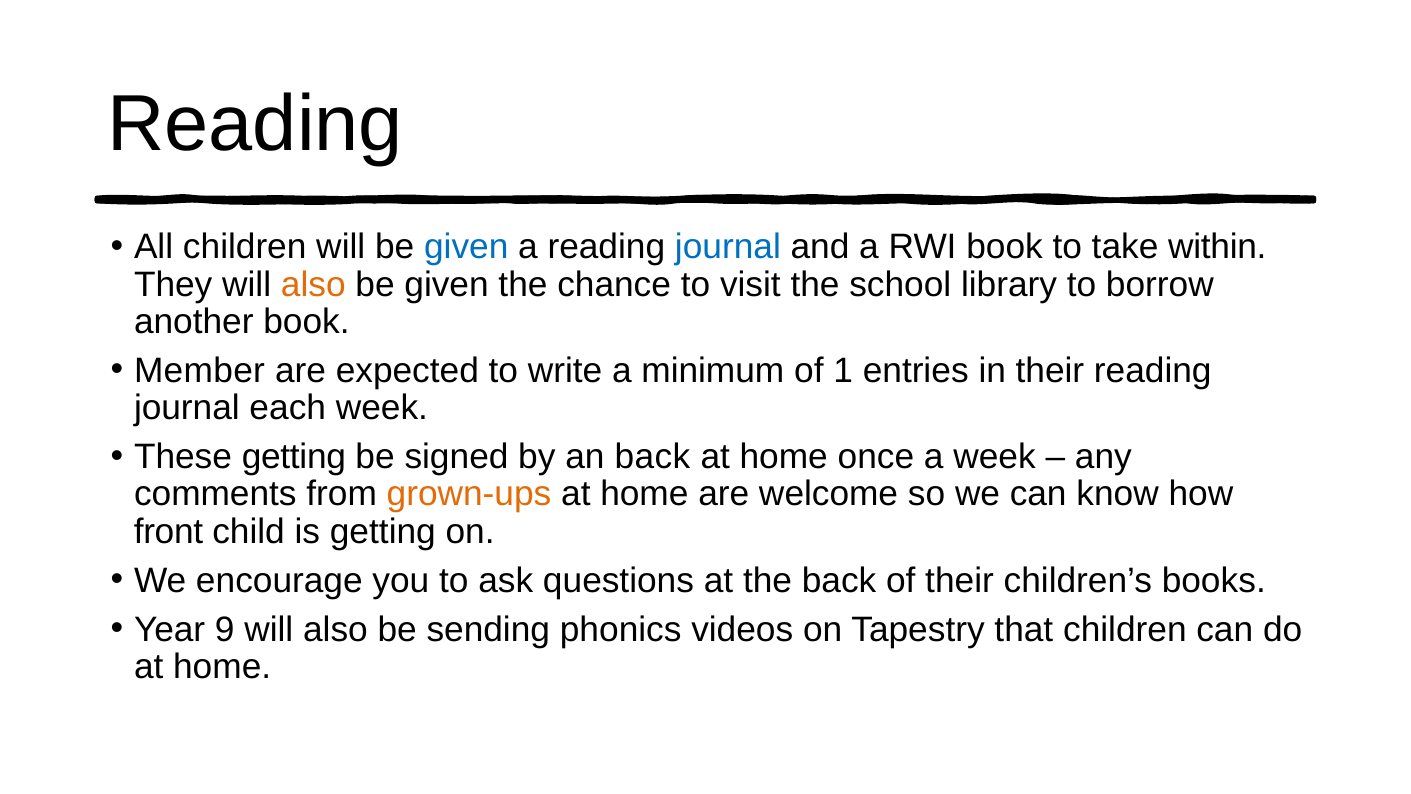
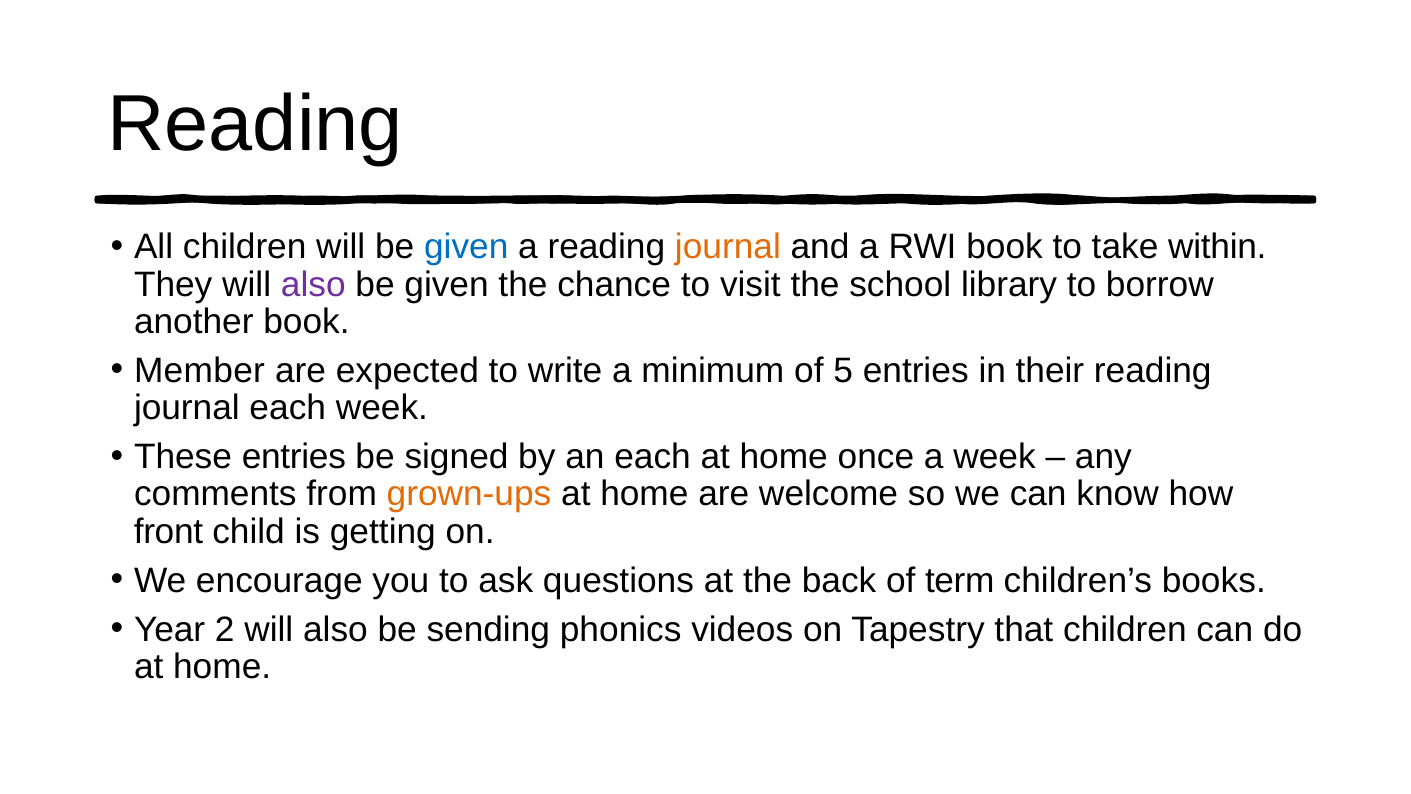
journal colour: blue -> orange (728, 247)
also colour: orange -> purple (313, 284)
1: 1 -> 5 (843, 371)
These getting: getting -> entries (294, 457)
an back: back -> each (653, 457)
of their: their -> term (960, 580)
9: 9 -> 2 (225, 629)
